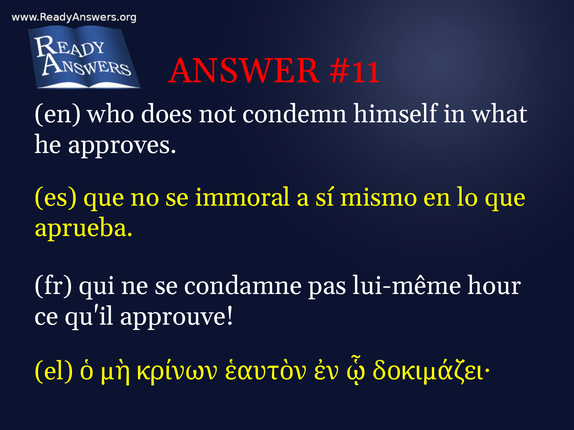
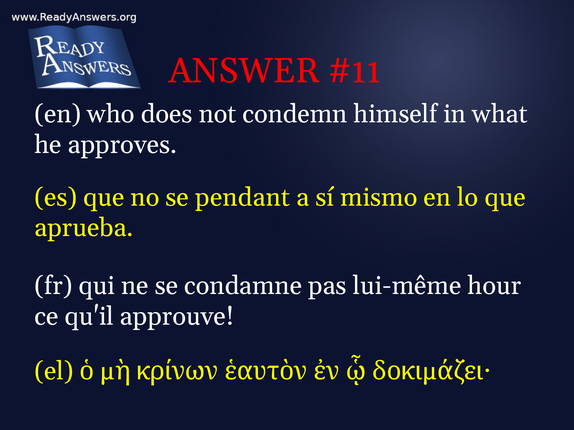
immoral: immoral -> pendant (243, 198)
